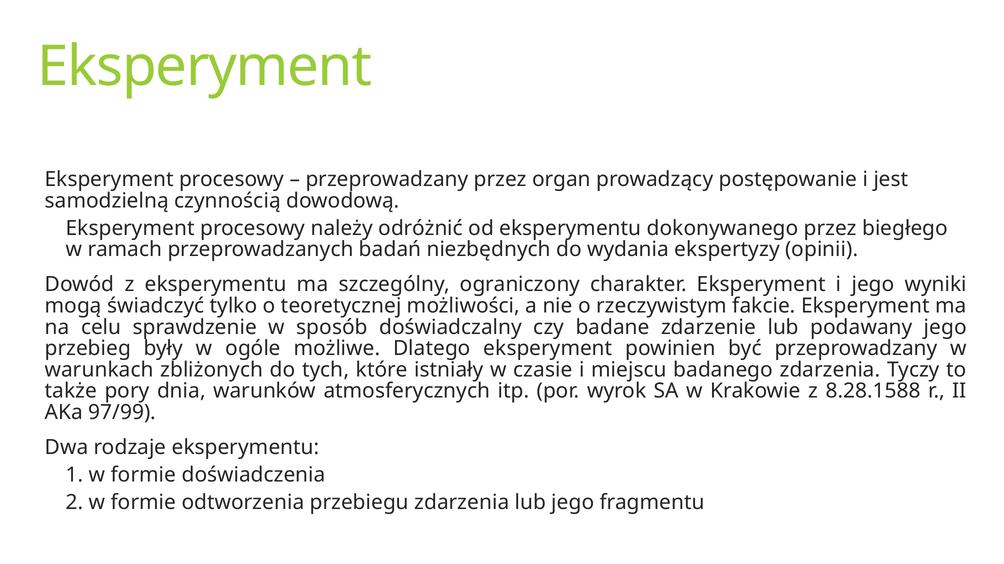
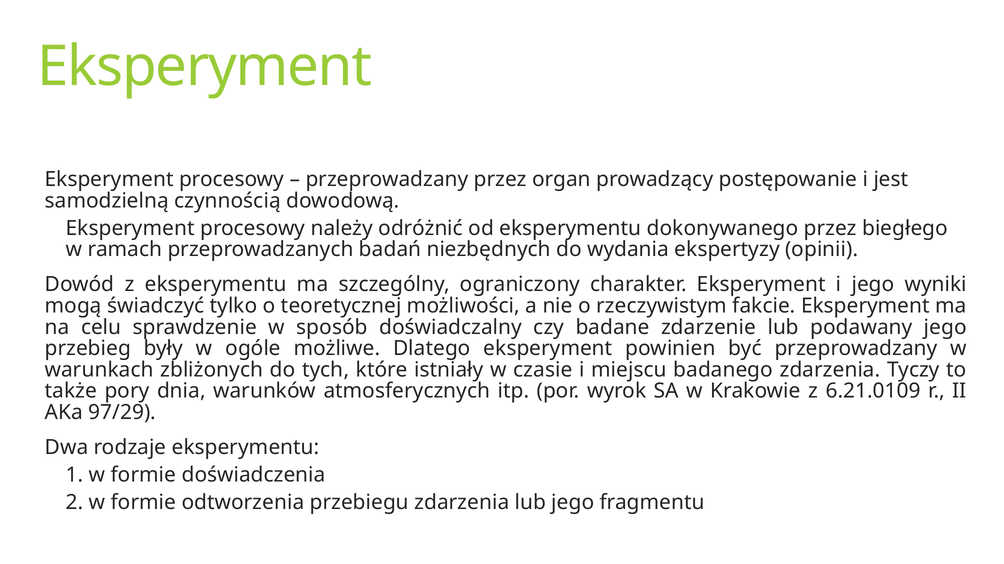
8.28.1588: 8.28.1588 -> 6.21.0109 (873, 392)
97/99: 97/99 -> 97/29 (122, 413)
